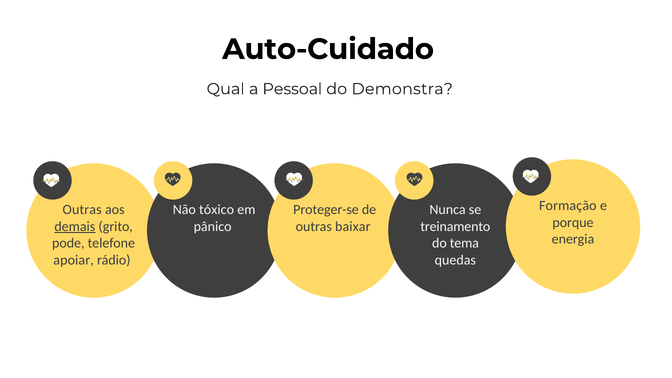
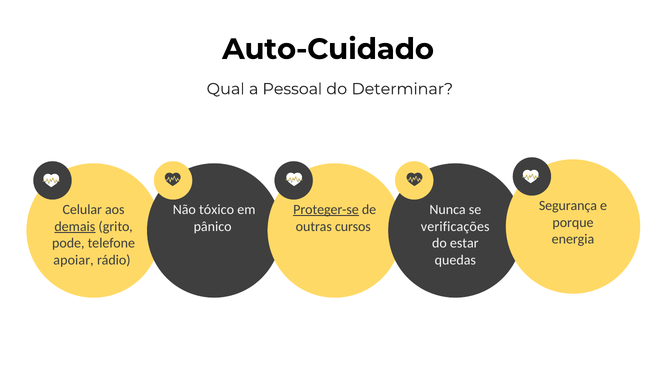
Demonstra: Demonstra -> Determinar (402, 89)
Formação: Formação -> Segurança (568, 206)
Outras: Outras -> Celular (82, 210)
Proteger-se underline: none -> present (326, 210)
baixar: baixar -> cursos (353, 226)
treinamento: treinamento -> verificações (455, 226)
tema: tema -> estar (464, 243)
